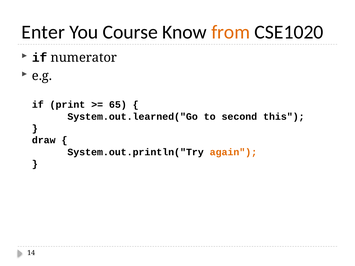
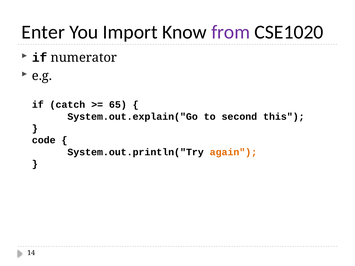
Course: Course -> Import (130, 32)
from colour: orange -> purple (231, 32)
print: print -> catch (67, 105)
System.out.learned("Go: System.out.learned("Go -> System.out.explain("Go (133, 117)
draw: draw -> code (44, 140)
